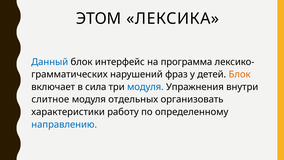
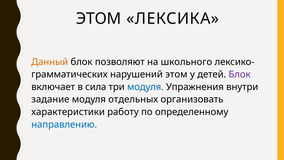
Данный colour: blue -> orange (50, 62)
интерфейс: интерфейс -> позволяют (120, 62)
программа: программа -> школьного (186, 62)
нарушений фраз: фраз -> этом (176, 74)
Блок colour: orange -> purple (240, 74)
слитное: слитное -> задание (50, 99)
